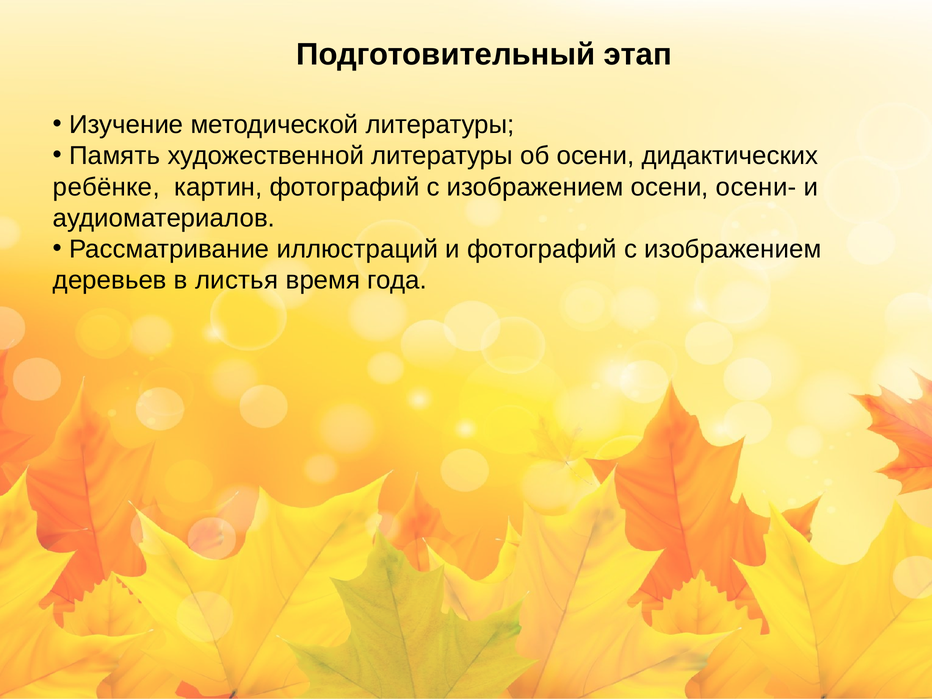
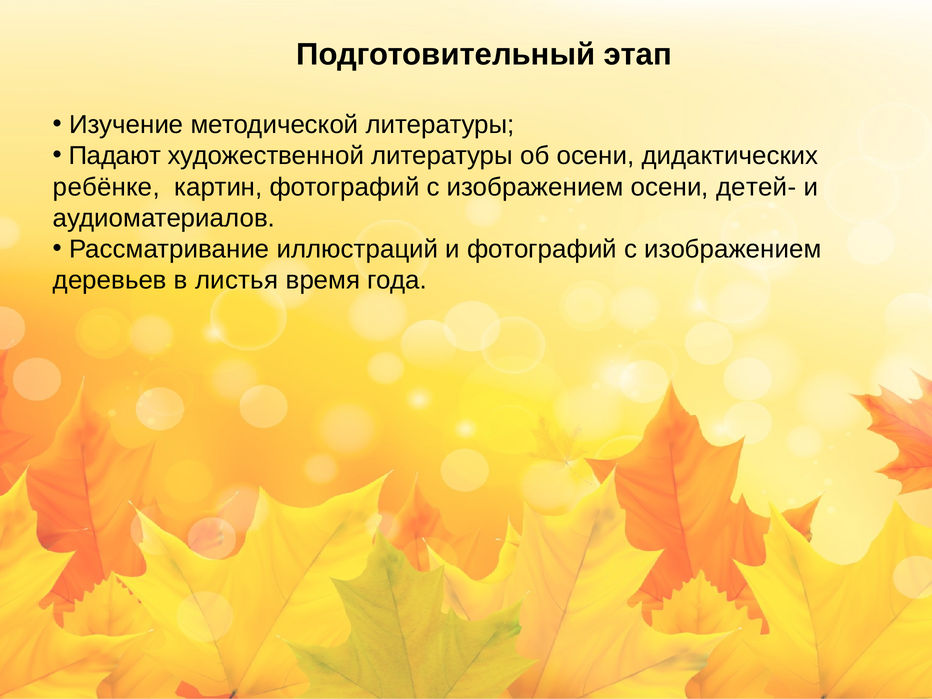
Память: Память -> Падают (115, 156)
осени-: осени- -> детей- (756, 187)
